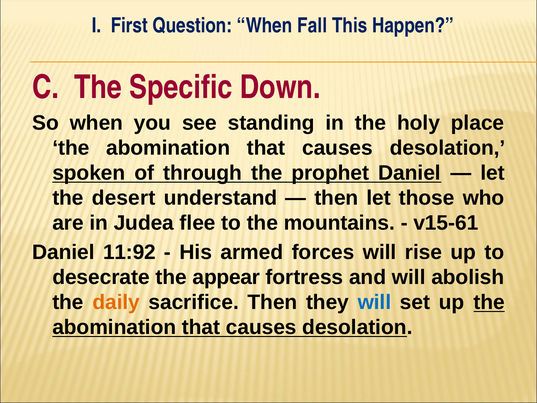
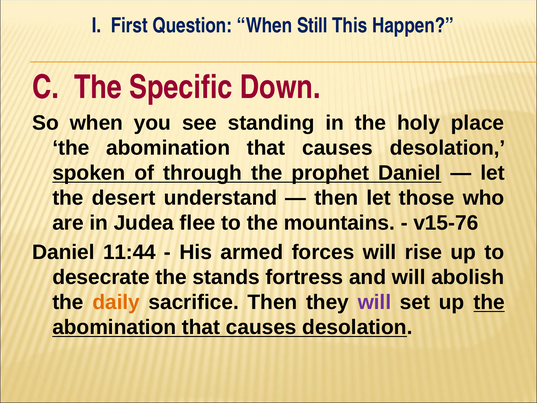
Fall: Fall -> Still (312, 26)
v15-61: v15-61 -> v15-76 (446, 223)
11:92: 11:92 -> 11:44 (129, 252)
appear: appear -> stands (226, 277)
will colour: blue -> purple (374, 302)
